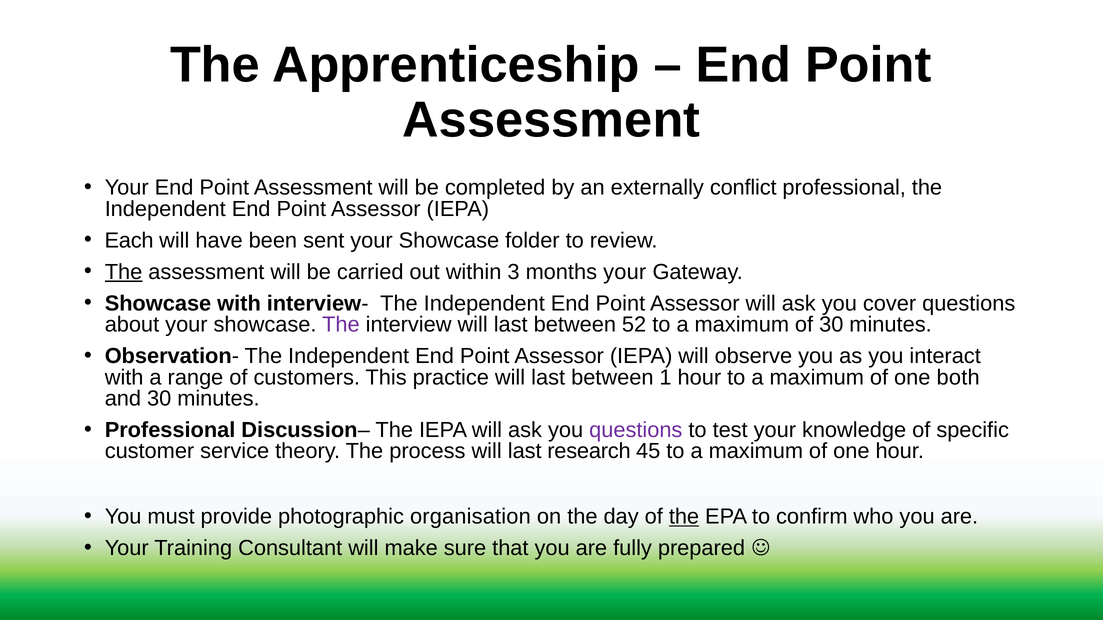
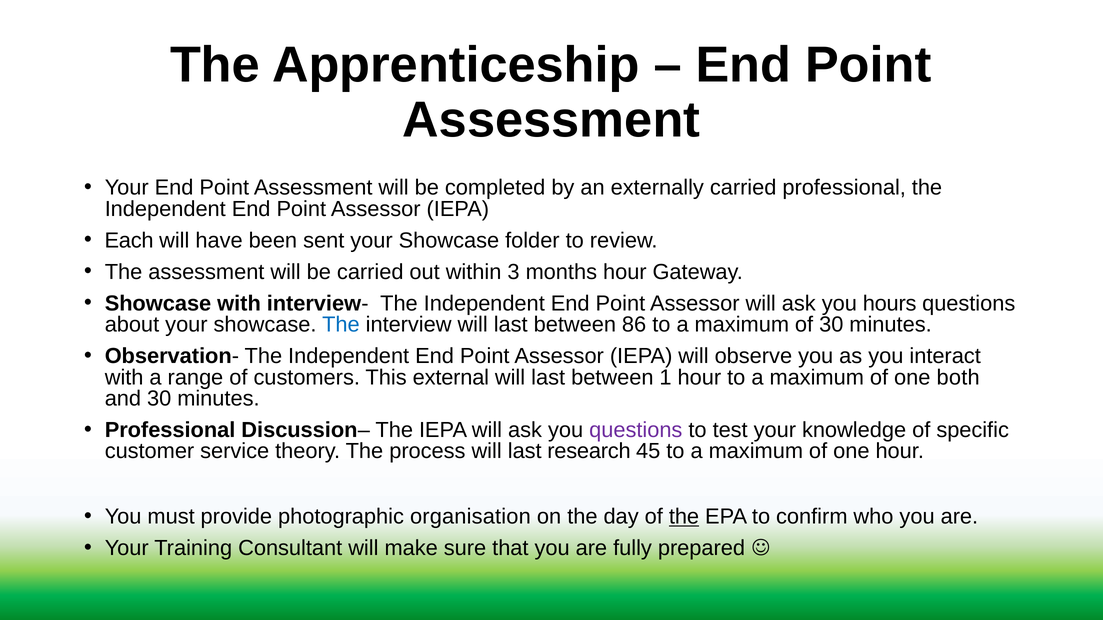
externally conflict: conflict -> carried (743, 188)
The underline: present -> none (124, 272)
months your: your -> hour (625, 272)
cover: cover -> hours (890, 304)
The colour: purple -> blue (341, 325)
52: 52 -> 86 (634, 325)
practice: practice -> external (451, 378)
